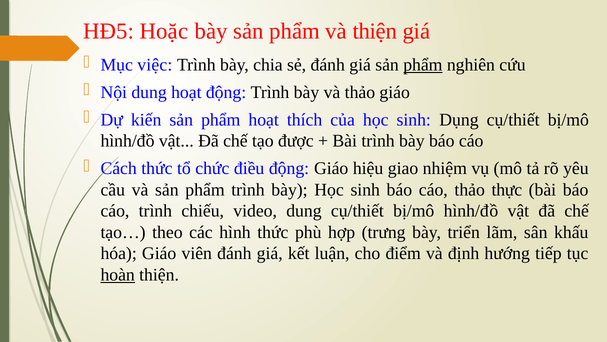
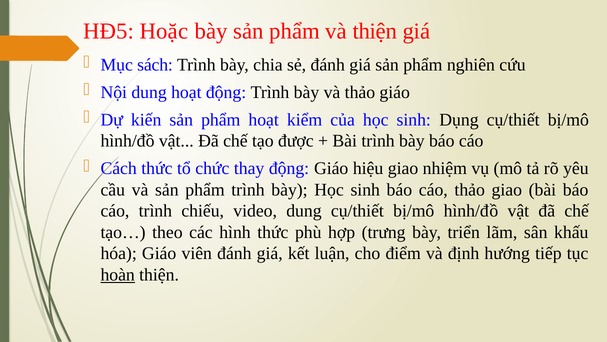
việc: việc -> sách (155, 65)
phẩm underline: present -> none (423, 65)
thích: thích -> kiểm (305, 120)
điều: điều -> thay (249, 168)
thảo thực: thực -> giao (507, 190)
